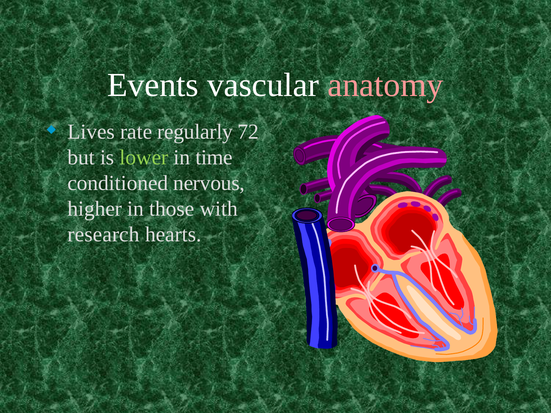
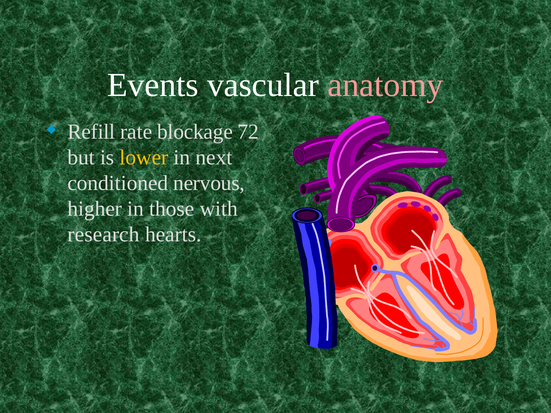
Lives: Lives -> Refill (91, 132)
regularly: regularly -> blockage (195, 132)
lower colour: light green -> yellow (144, 158)
time: time -> next (214, 158)
